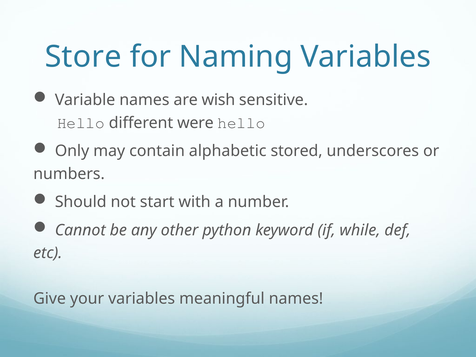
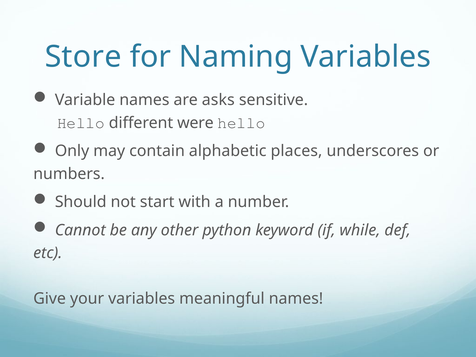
wish: wish -> asks (218, 100)
stored: stored -> places (296, 151)
